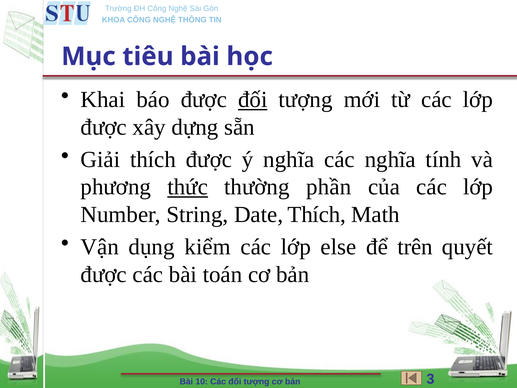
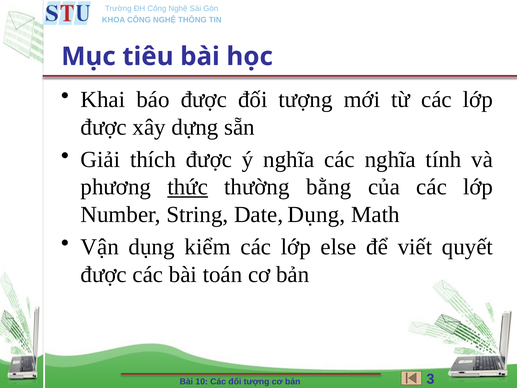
đối underline: present -> none (253, 100)
phần: phần -> bằng (329, 187)
Date Thích: Thích -> Dụng (316, 215)
trên: trên -> viết (415, 247)
